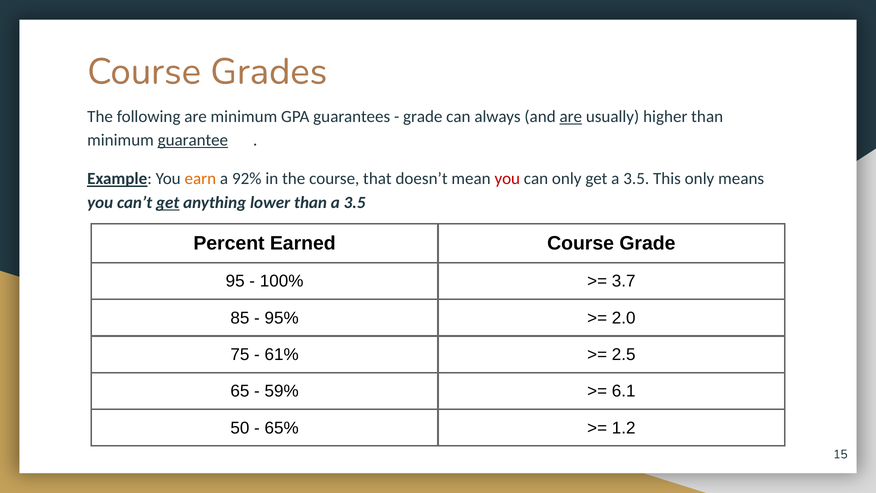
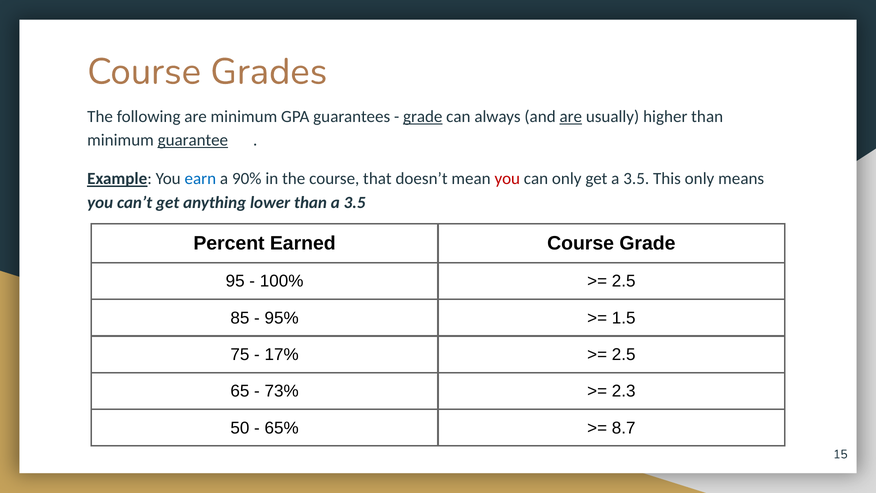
grade underline: none -> present (423, 116)
earn colour: orange -> blue (200, 179)
92%: 92% -> 90% (247, 179)
get underline: present -> none (168, 203)
3.7: 3.7 -> 2.5 (624, 281)
2.0: 2.0 -> 1.5 (624, 318)
61%: 61% -> 17% (282, 354)
59%: 59% -> 73% (282, 391)
6.1: 6.1 -> 2.3 (624, 391)
1.2: 1.2 -> 8.7 (624, 428)
